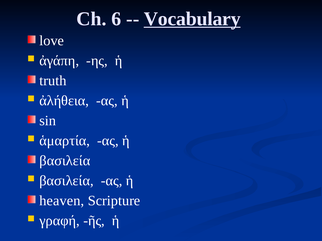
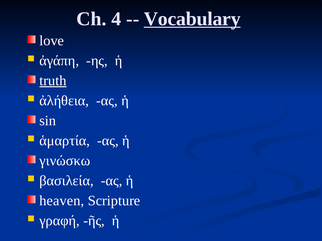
6: 6 -> 4 (116, 19)
truth underline: none -> present (53, 81)
βασιλεία: βασιλεία -> γινώσκω (65, 161)
